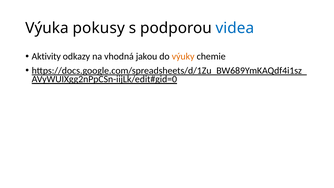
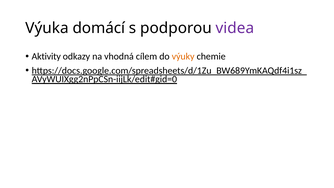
pokusy: pokusy -> domácí (99, 28)
videa colour: blue -> purple (235, 28)
jakou: jakou -> cílem (147, 56)
